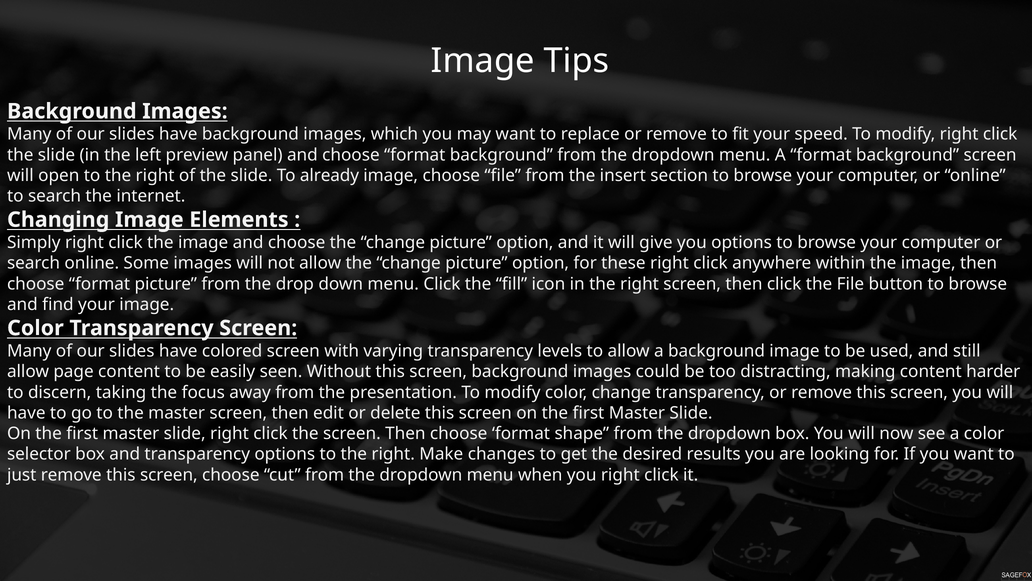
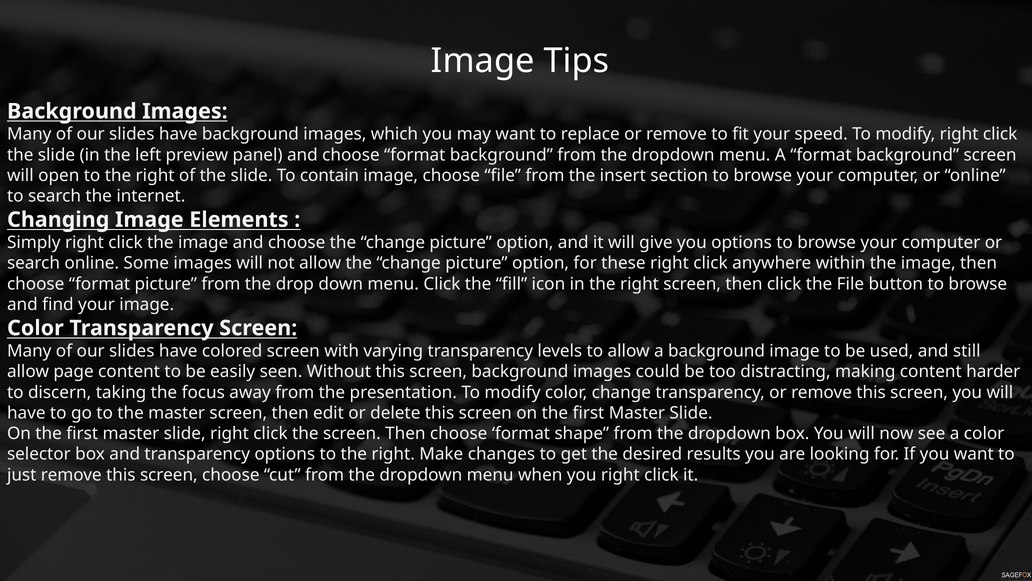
already: already -> contain (330, 175)
